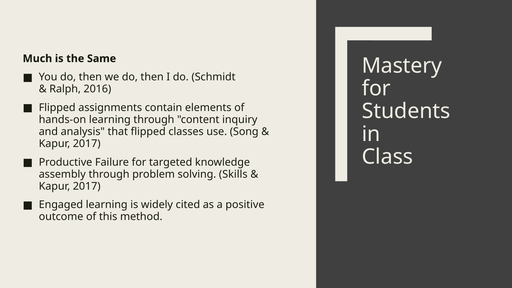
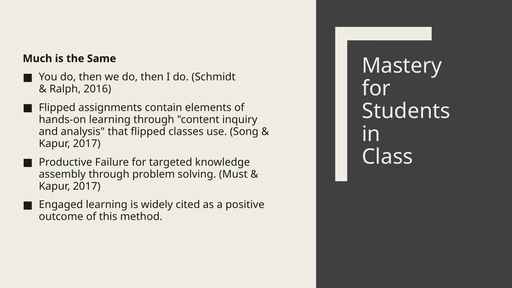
Skills: Skills -> Must (233, 174)
